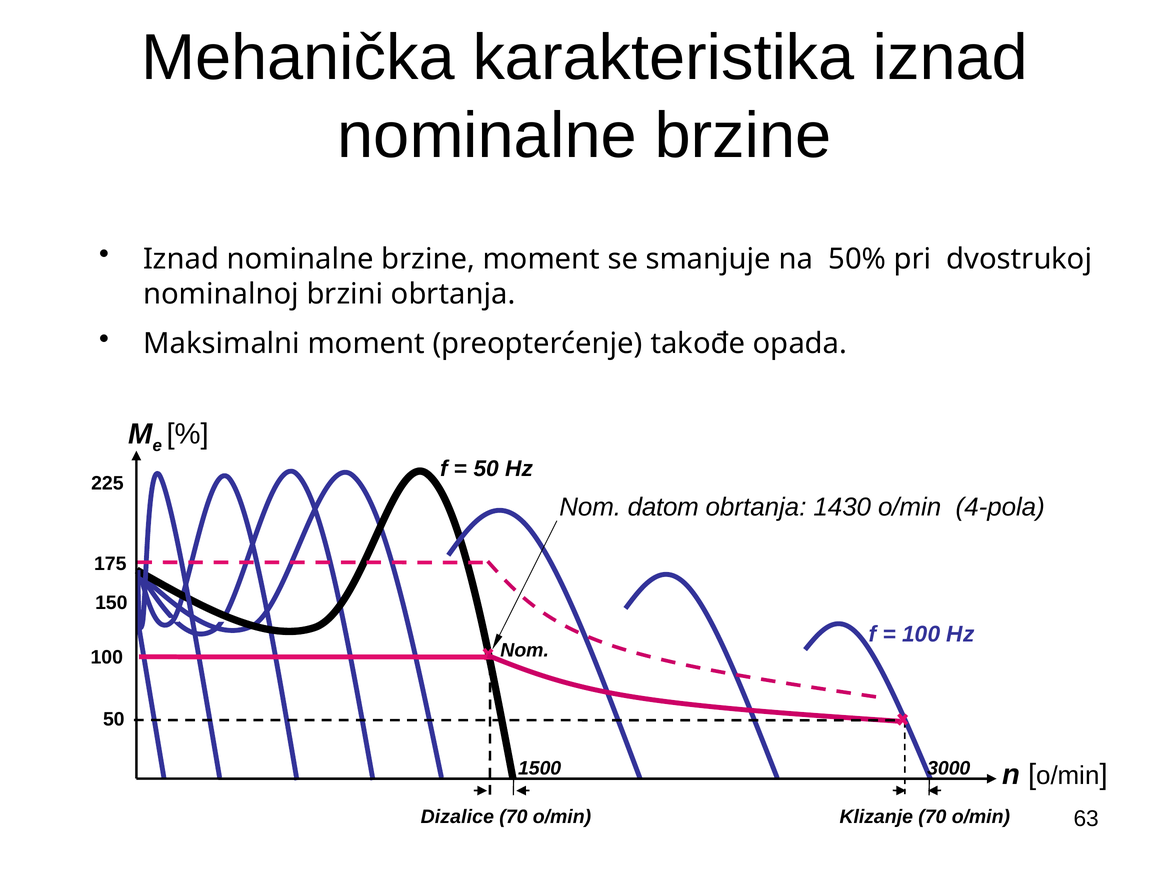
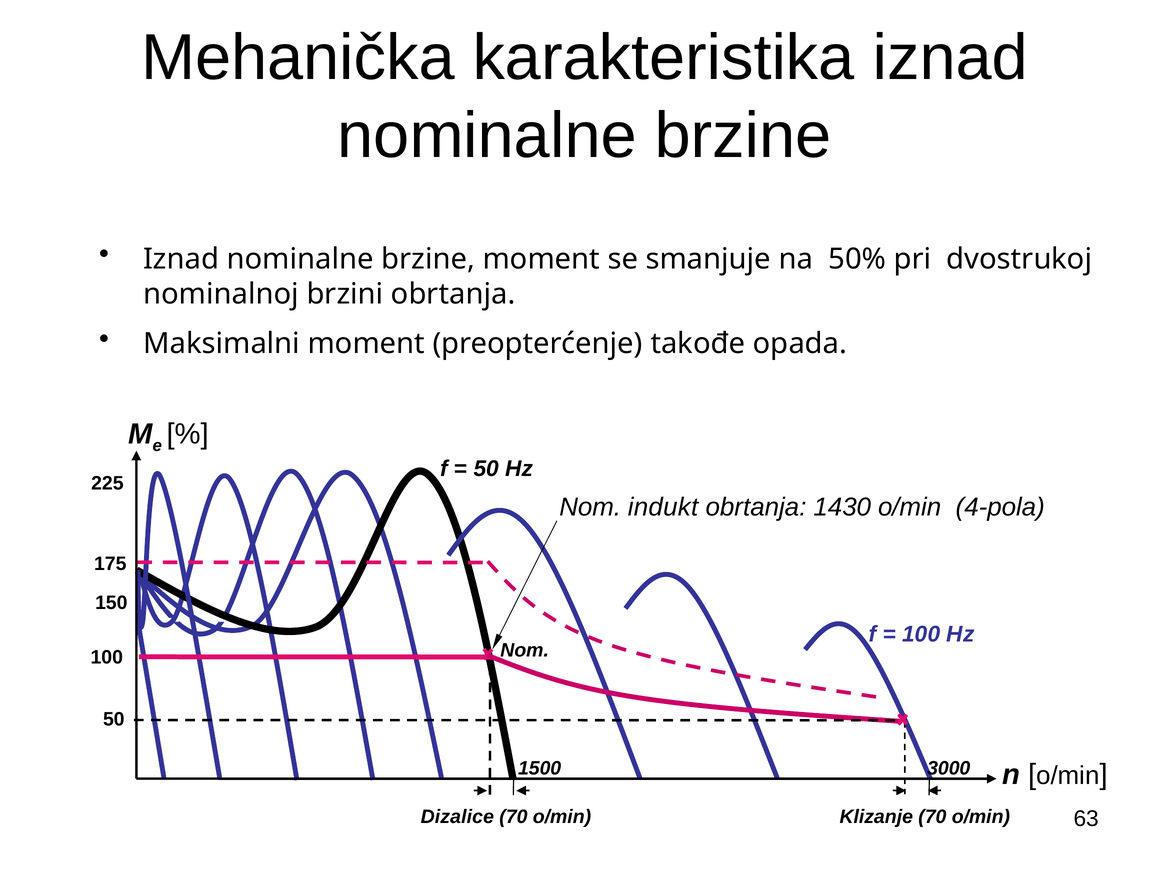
datom: datom -> indukt (663, 508)
